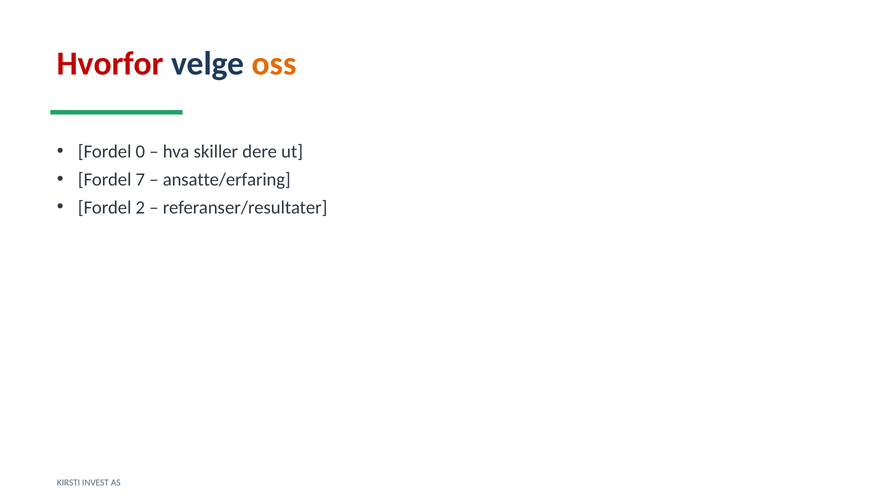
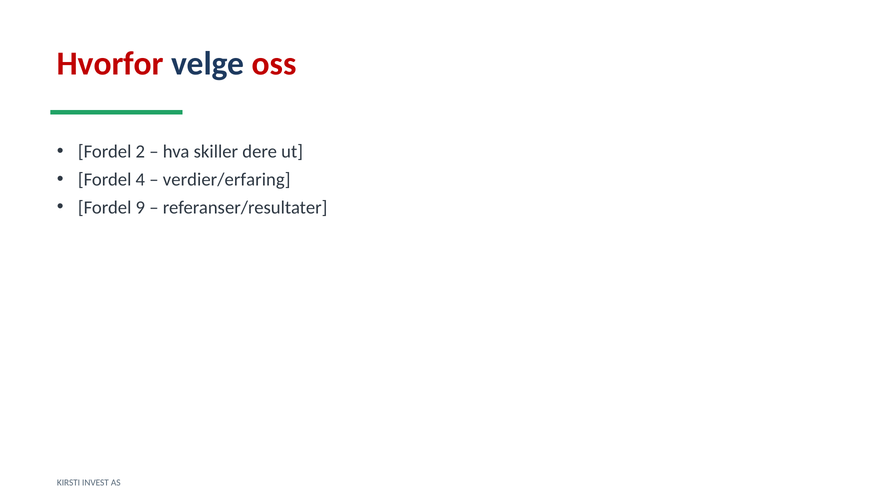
oss colour: orange -> red (274, 64)
0: 0 -> 2 (140, 152)
7: 7 -> 4 (140, 180)
ansatte/erfaring: ansatte/erfaring -> verdier/erfaring (227, 180)
2: 2 -> 9 (140, 208)
